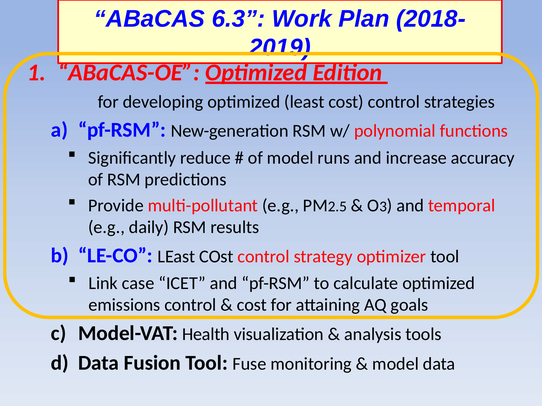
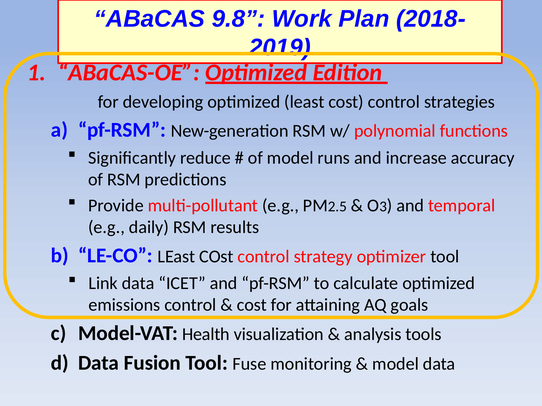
6.3: 6.3 -> 9.8 (239, 19)
Link case: case -> data (138, 284)
